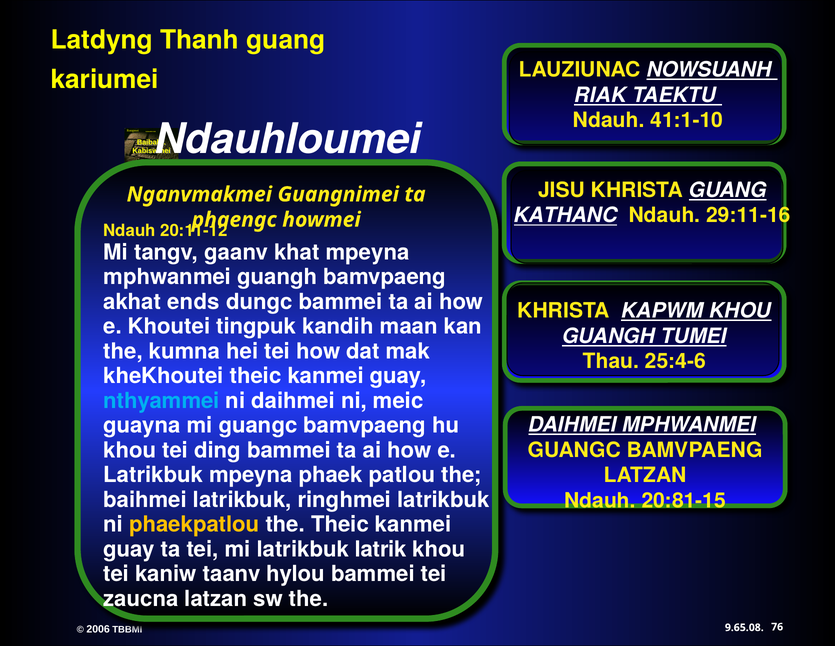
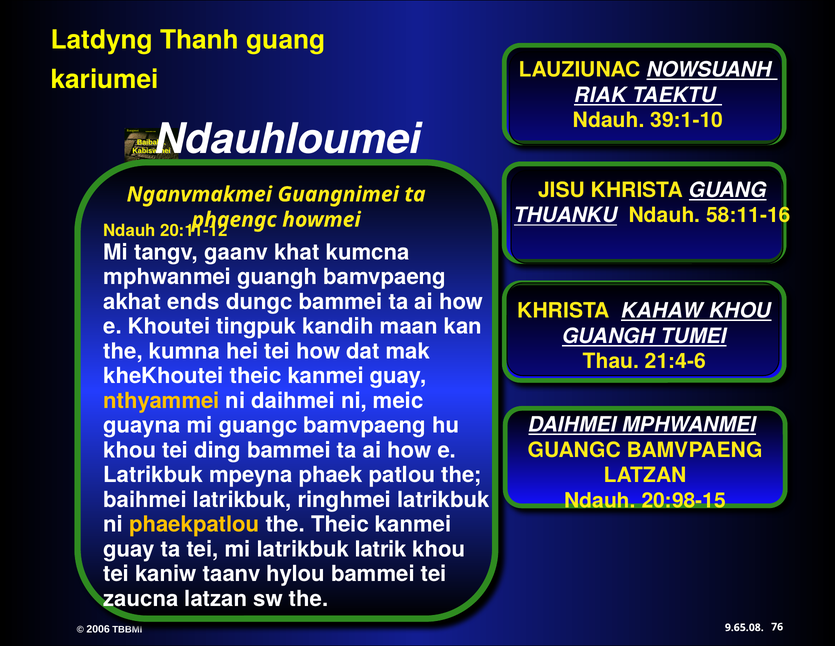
41:1-10: 41:1-10 -> 39:1-10 (687, 120)
KATHANC: KATHANC -> THUANKU (566, 215)
29:11-16: 29:11-16 -> 58:11-16 (748, 215)
khat mpeyna: mpeyna -> kumcna (368, 252)
KAPWM: KAPWM -> KAHAW (662, 310)
25:4-6: 25:4-6 -> 21:4-6 (675, 361)
nthyammei colour: light blue -> yellow (161, 400)
20:81-15: 20:81-15 -> 20:98-15 (684, 500)
